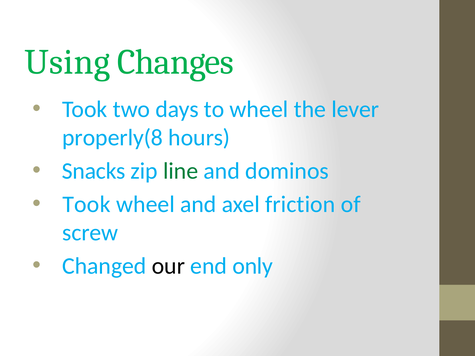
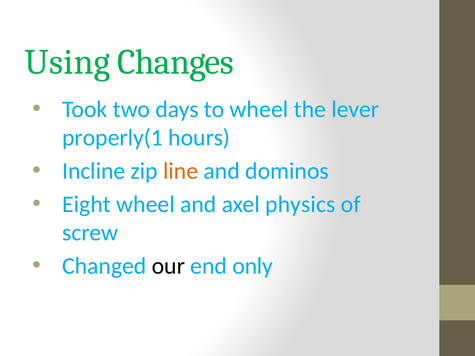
properly(8: properly(8 -> properly(1 (113, 138)
Snacks: Snacks -> Incline (94, 171)
line colour: green -> orange (181, 171)
Took: Took -> Eight (87, 204)
friction: friction -> physics (300, 204)
